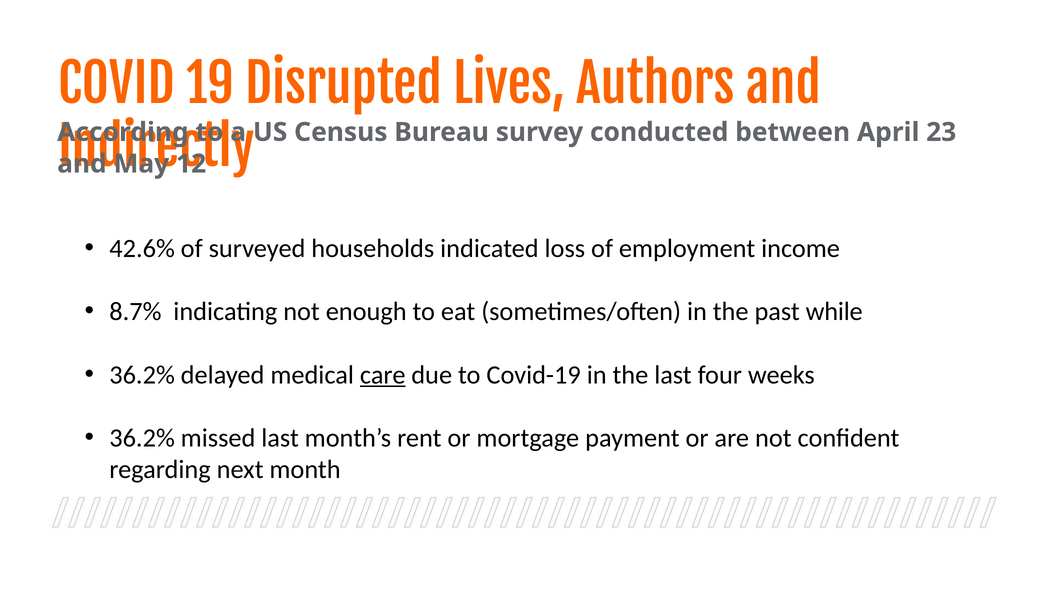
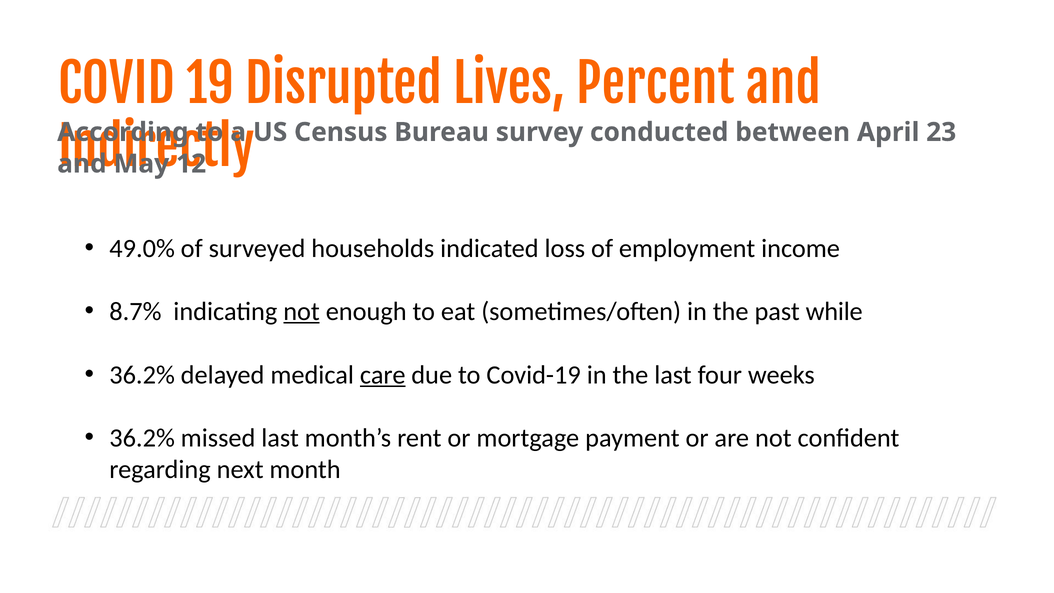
Authors: Authors -> Percent (655, 86)
42.6%: 42.6% -> 49.0% (142, 248)
not underline: none -> present (302, 312)
